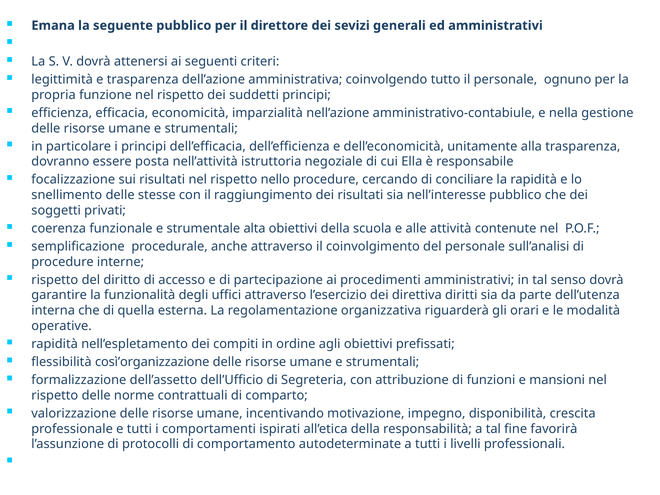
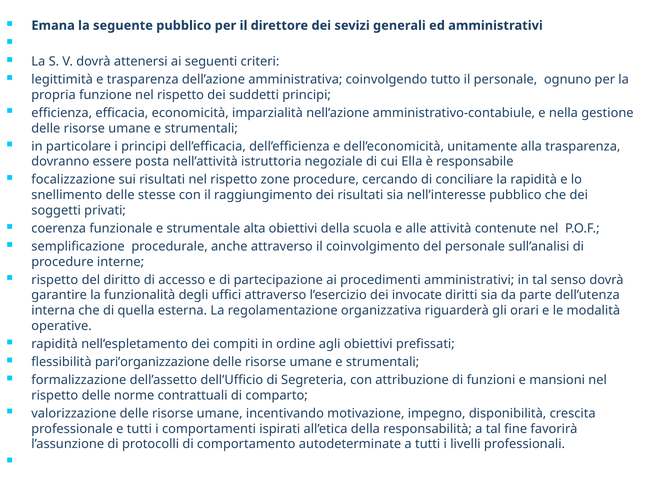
nello: nello -> zone (275, 180)
direttiva: direttiva -> invocate (417, 295)
così’organizzazione: così’organizzazione -> pari’organizzazione (152, 362)
